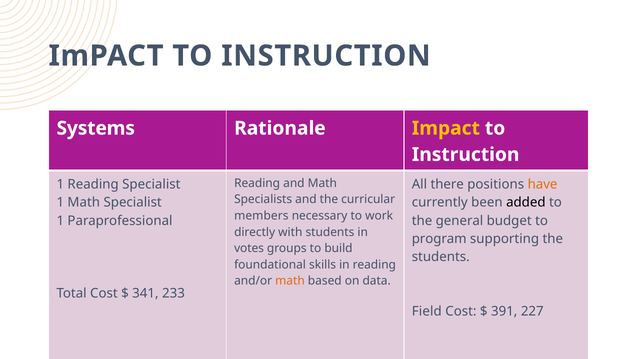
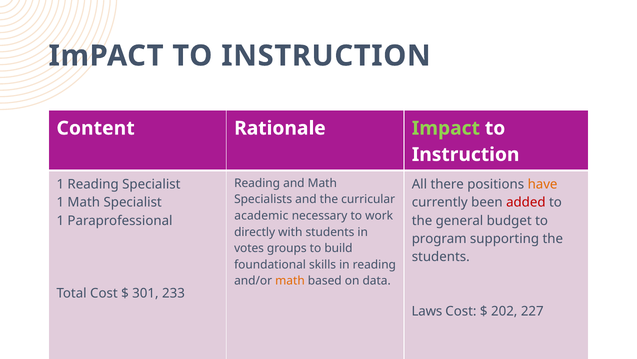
Systems: Systems -> Content (96, 128)
Impact colour: yellow -> light green (446, 128)
added colour: black -> red (526, 202)
members: members -> academic (261, 215)
341: 341 -> 301 (145, 293)
Field: Field -> Laws (427, 311)
391: 391 -> 202 (504, 311)
